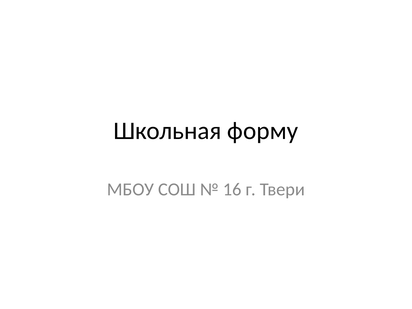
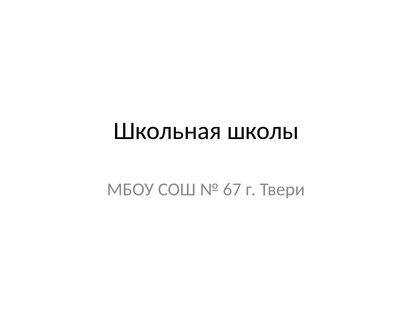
форму: форму -> школы (263, 131)
16: 16 -> 67 (232, 189)
